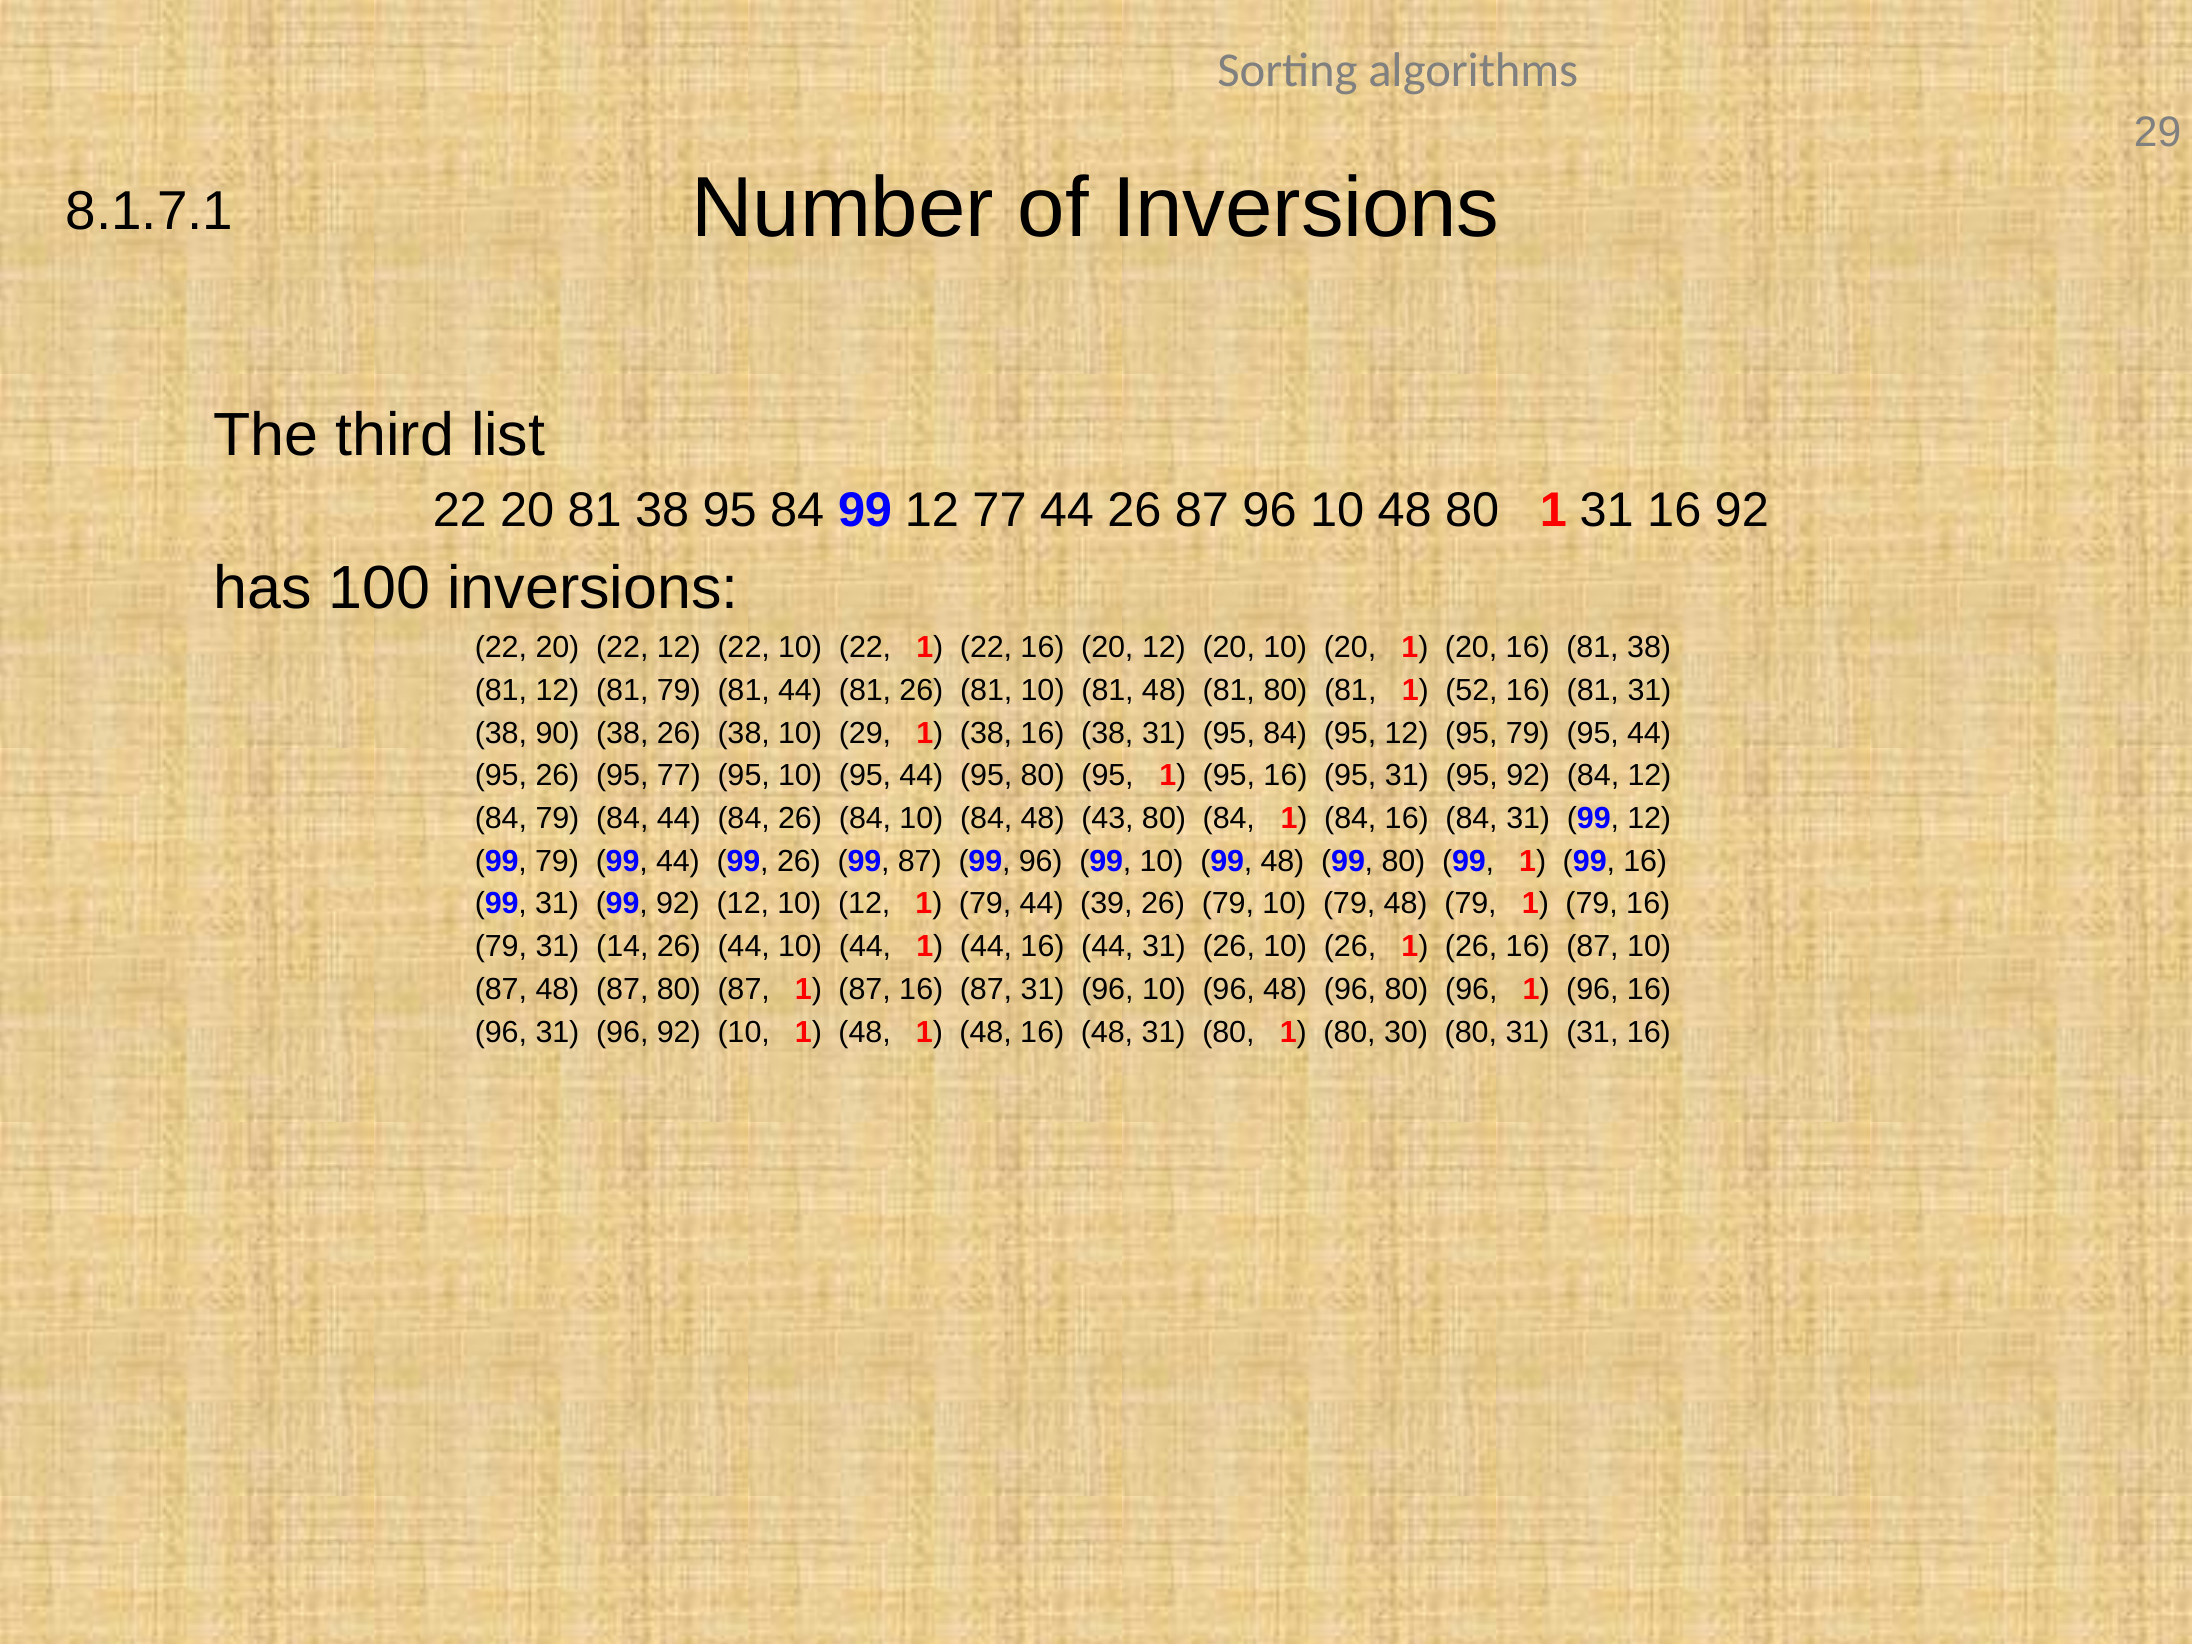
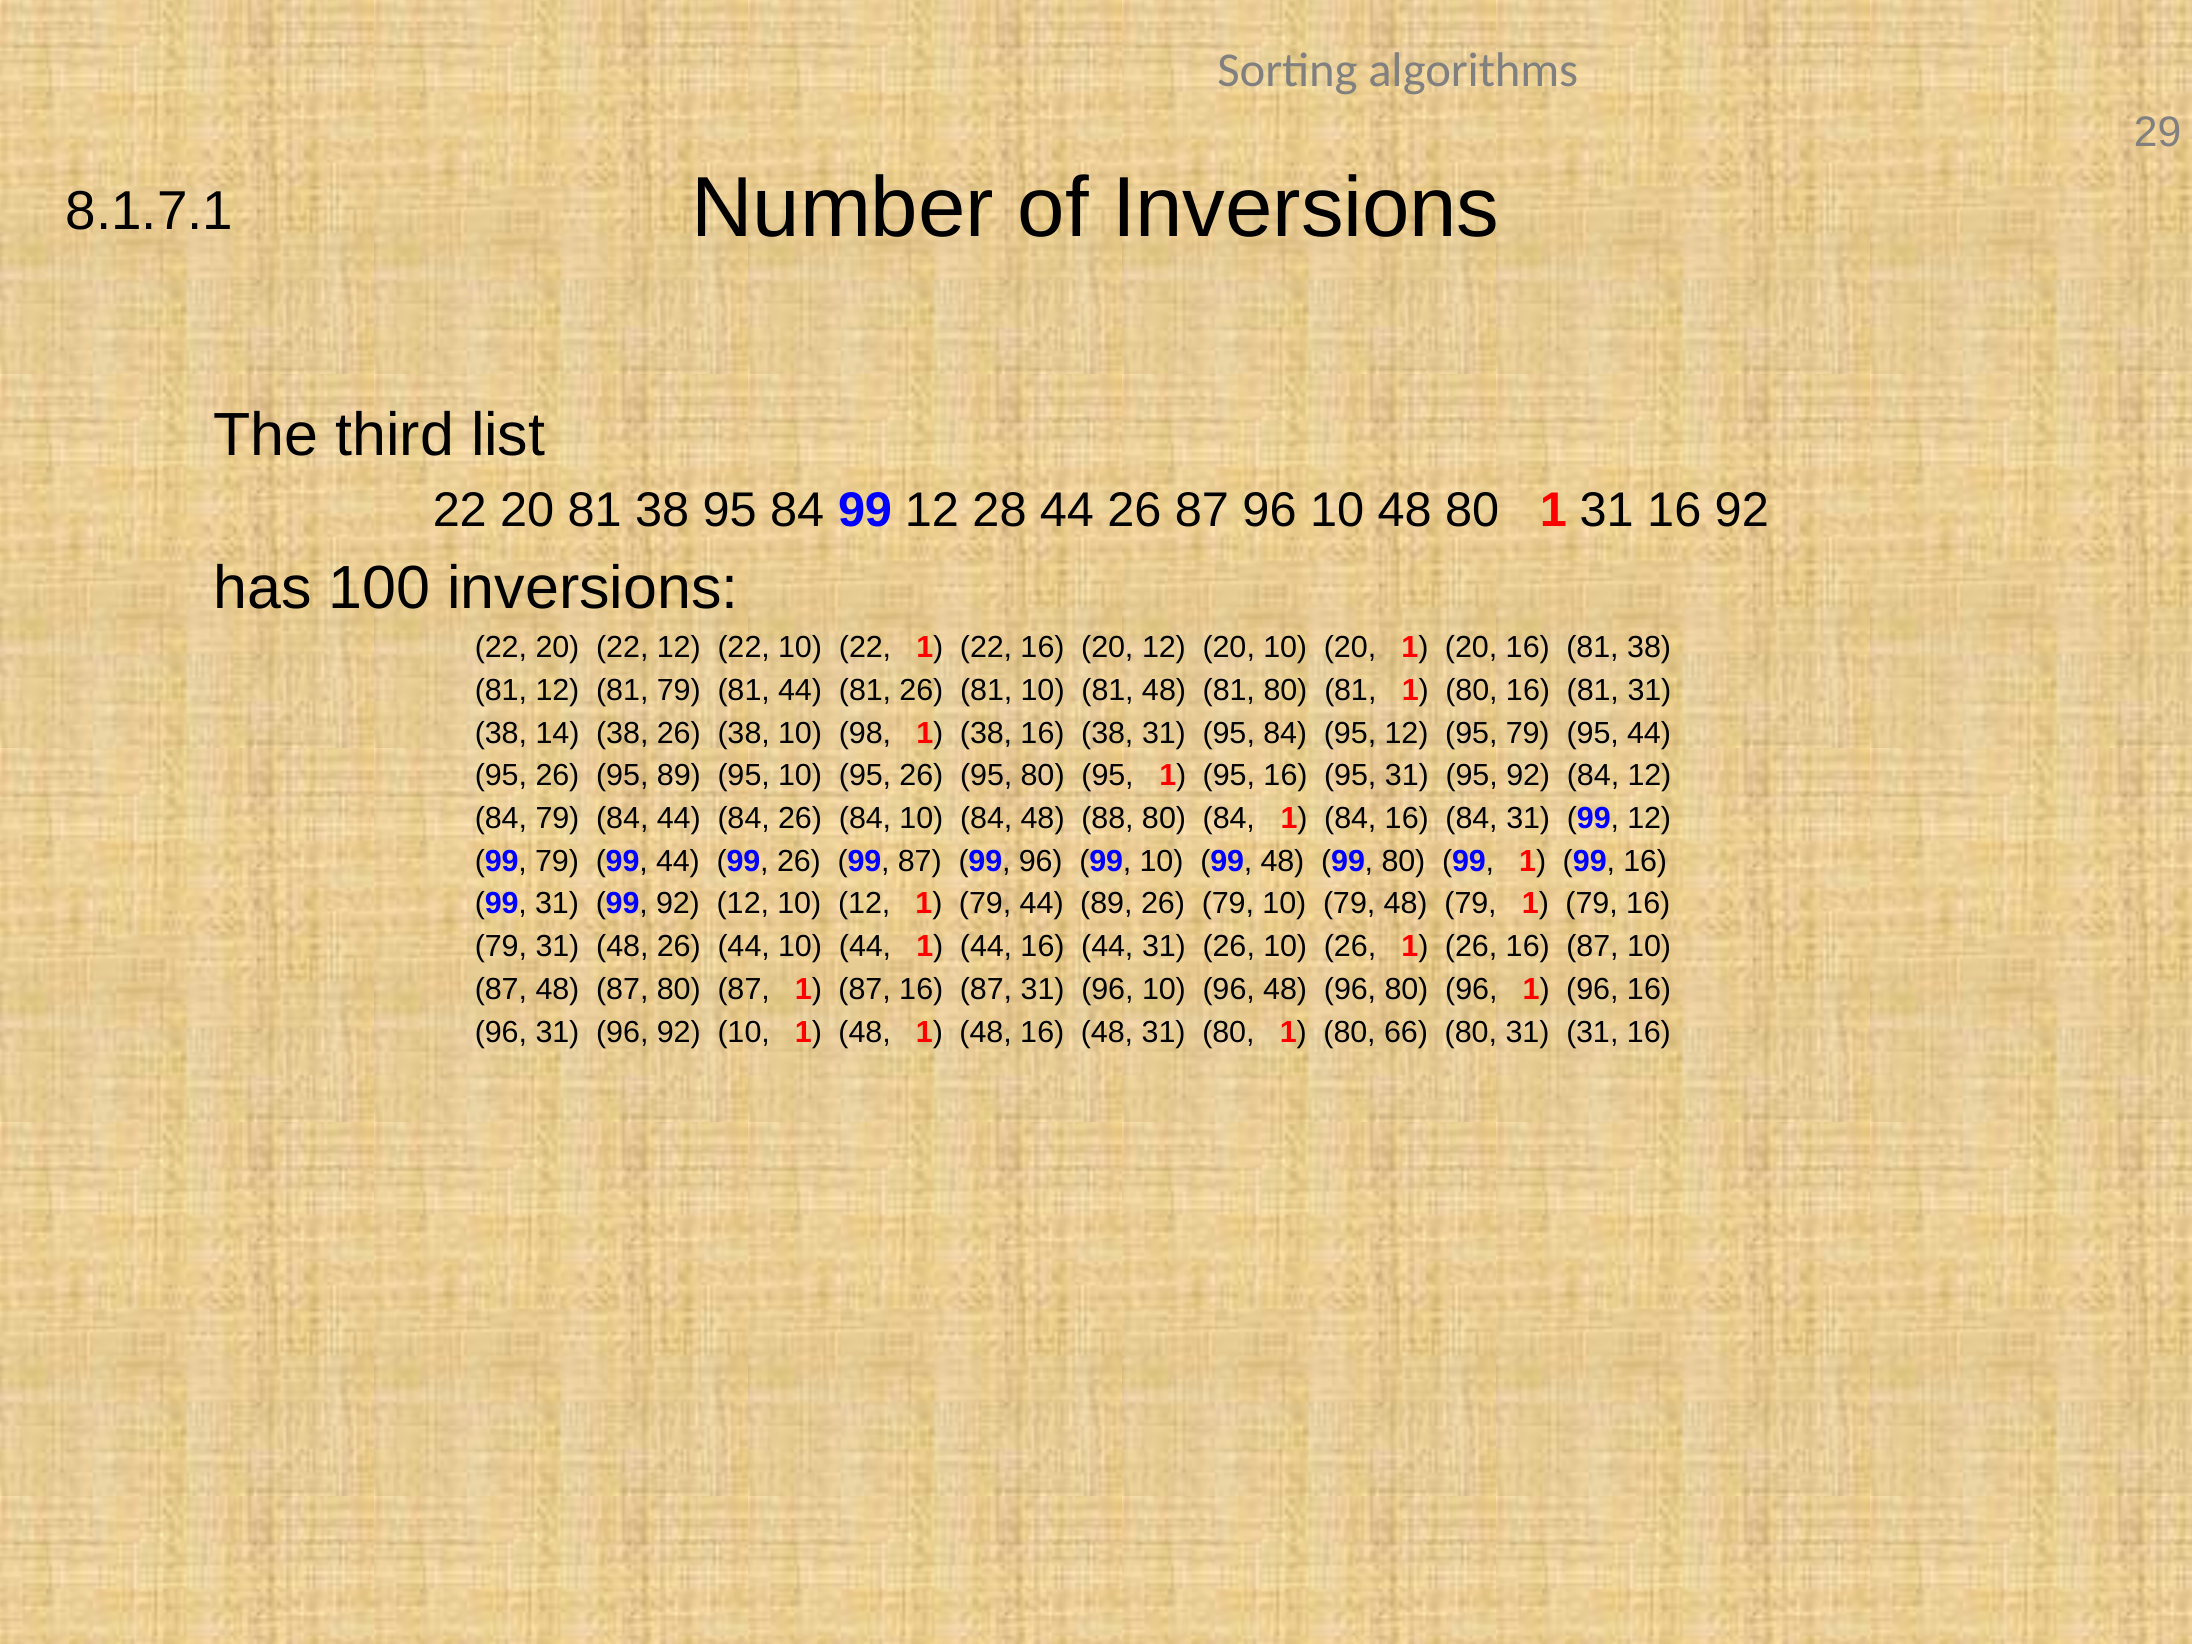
12 77: 77 -> 28 (1000, 510)
81 1 52: 52 -> 80 (1471, 690)
90: 90 -> 14 (558, 733)
10 29: 29 -> 98 (865, 733)
95 77: 77 -> 89 (679, 776)
10 95 44: 44 -> 26 (921, 776)
43: 43 -> 88 (1107, 819)
44 39: 39 -> 89 (1106, 904)
31 14: 14 -> 48 (622, 947)
30: 30 -> 66 (1406, 1032)
